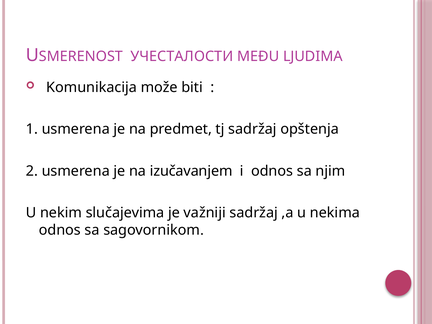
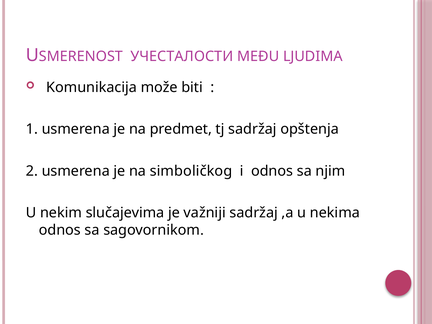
izučavanjem: izučavanjem -> simboličkog (191, 171)
